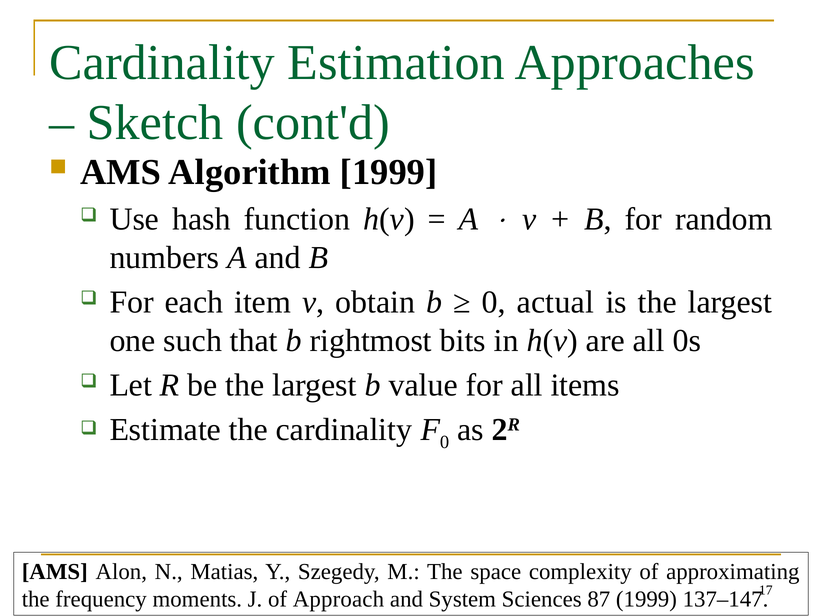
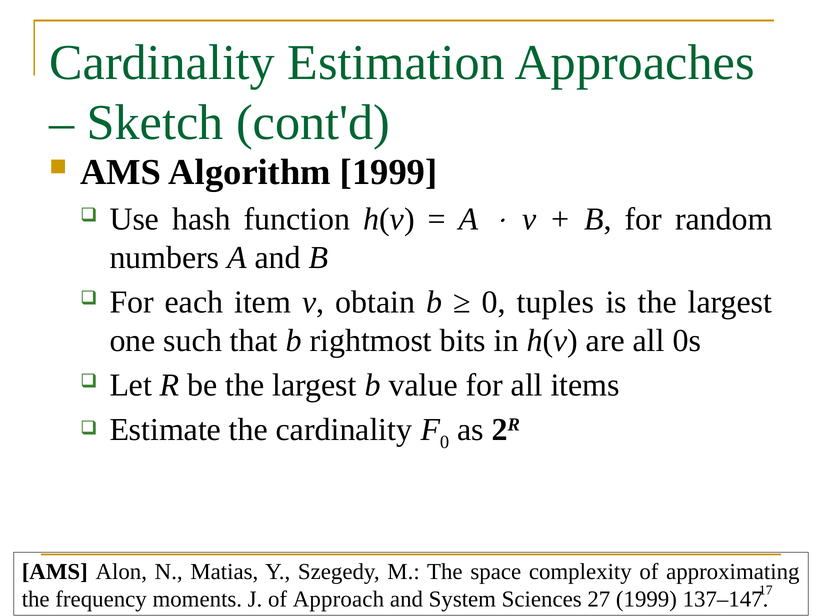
actual: actual -> tuples (555, 303)
87: 87 -> 27 (599, 600)
